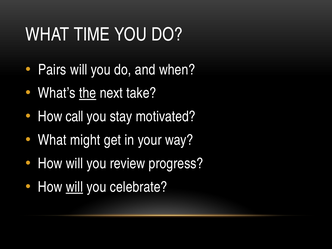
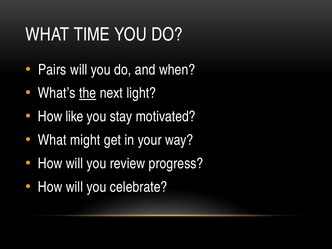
take: take -> light (141, 93)
call: call -> like (75, 117)
will underline: present -> none (74, 187)
